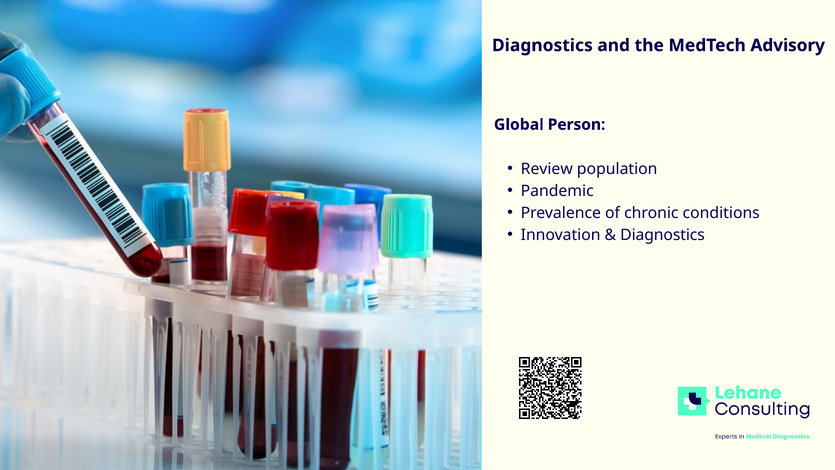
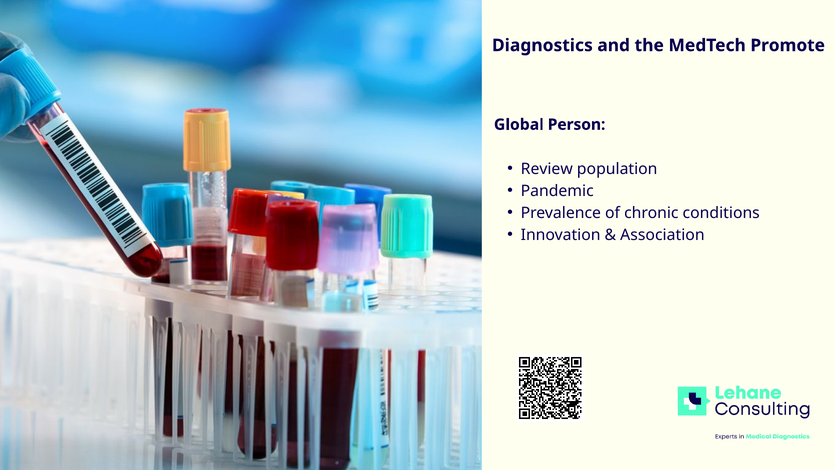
Advisory: Advisory -> Promote (788, 45)
Diagnostics: Diagnostics -> Association (662, 235)
